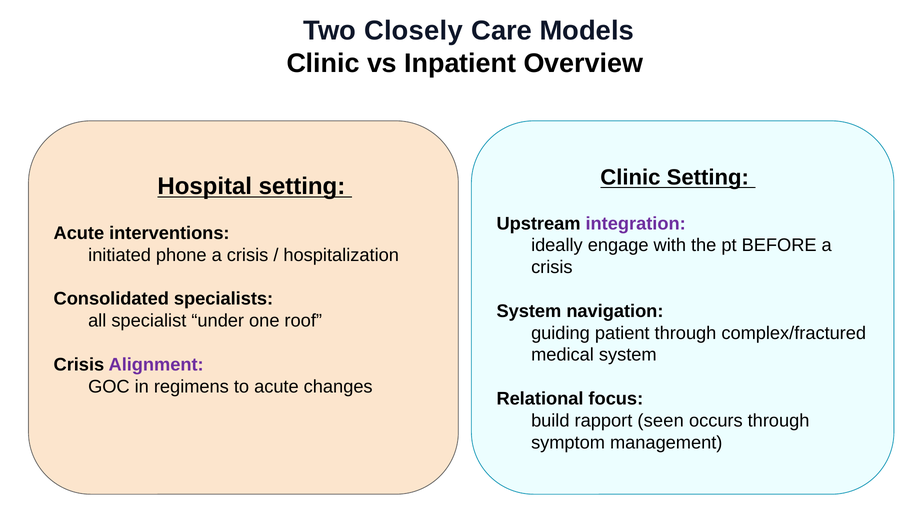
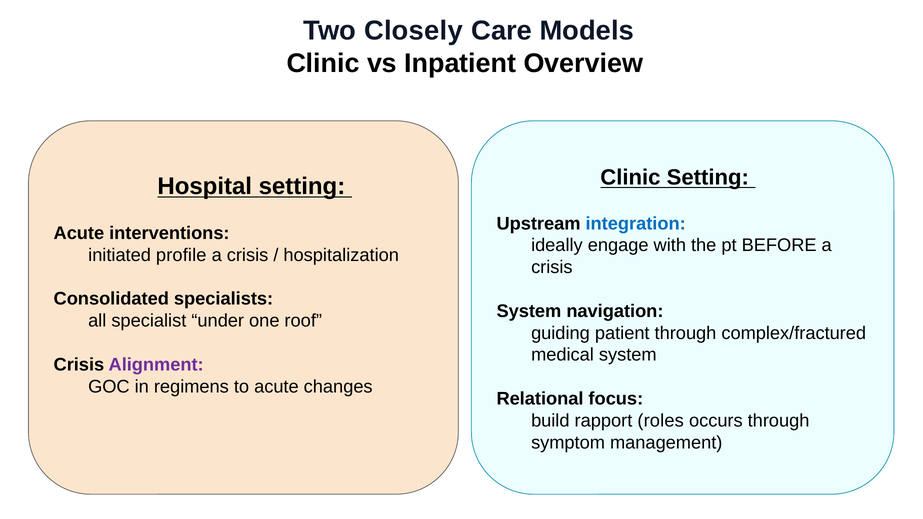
integration colour: purple -> blue (636, 224)
phone: phone -> profile (181, 255)
seen: seen -> roles (661, 421)
